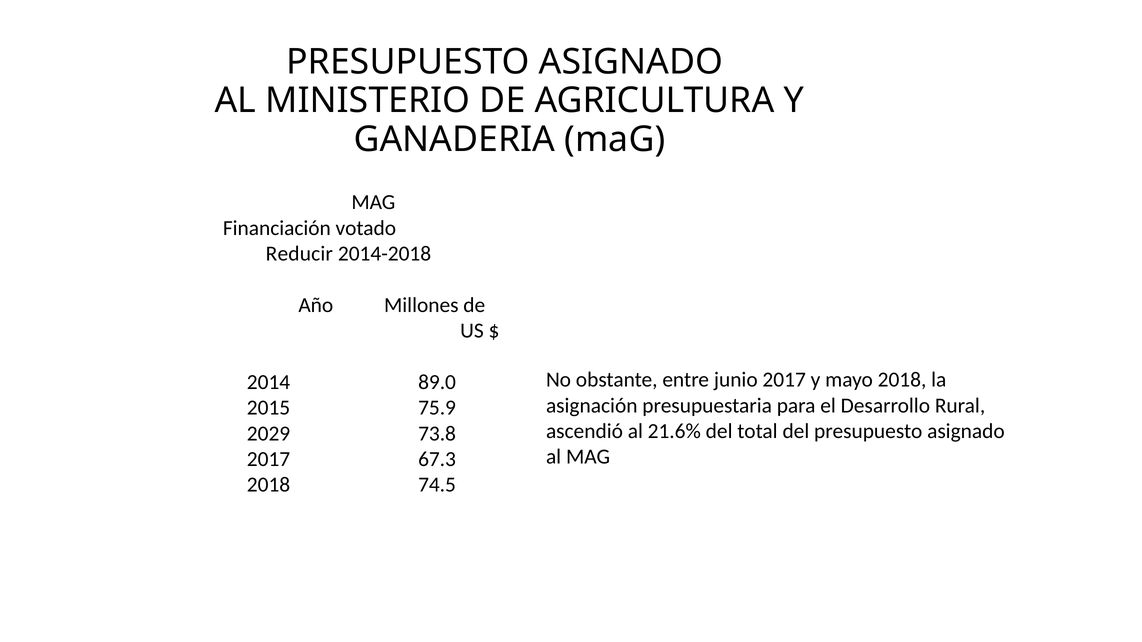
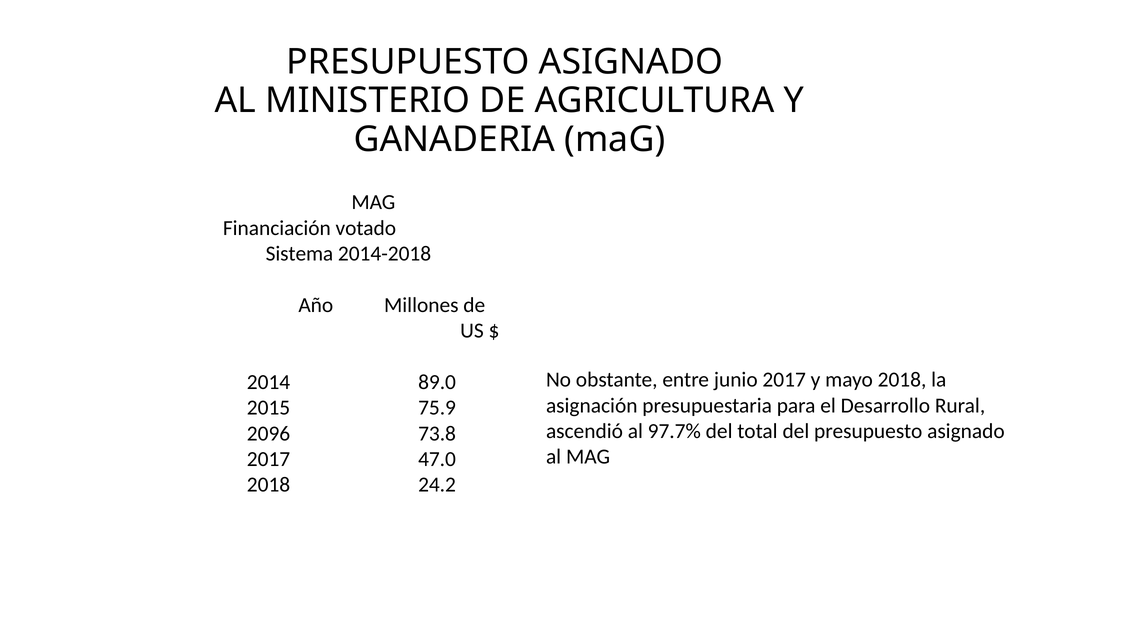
Reducir: Reducir -> Sistema (299, 254)
21.6%: 21.6% -> 97.7% (674, 431)
2029: 2029 -> 2096 (269, 434)
67.3: 67.3 -> 47.0 (437, 459)
74.5: 74.5 -> 24.2 (437, 485)
